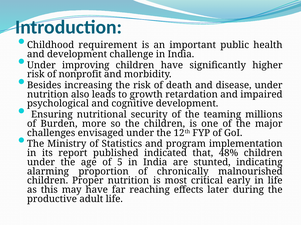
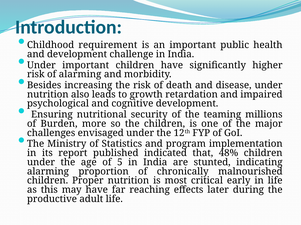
Under improving: improving -> important (86, 65)
of nonprofit: nonprofit -> alarming (80, 75)
